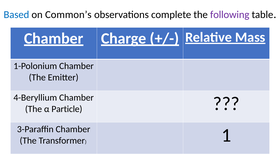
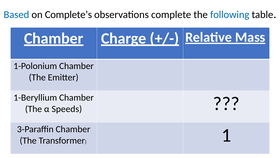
Common’s: Common’s -> Complete’s (68, 15)
following colour: purple -> blue (230, 15)
4-Beryllium: 4-Beryllium -> 1-Beryllium (35, 97)
Particle: Particle -> Speeds (67, 109)
